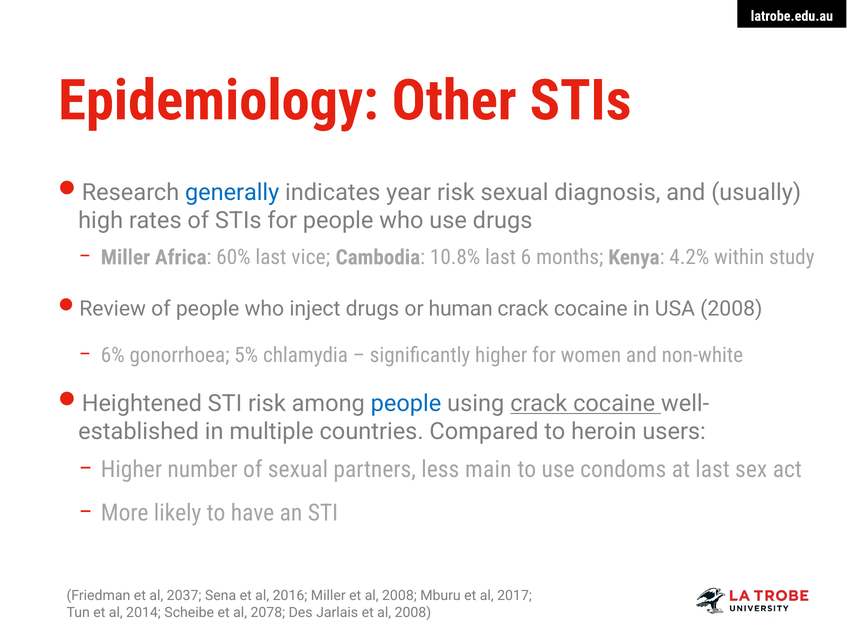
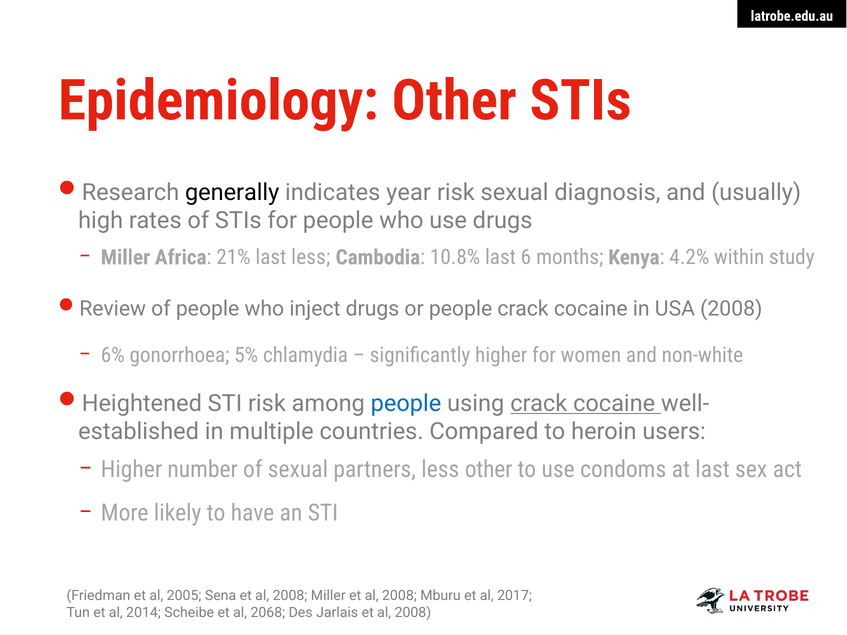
generally colour: blue -> black (232, 193)
60%: 60% -> 21% (233, 257)
last vice: vice -> less (311, 257)
or human: human -> people (461, 309)
less main: main -> other (489, 470)
2037: 2037 -> 2005 (184, 596)
Sena et al 2016: 2016 -> 2008 (290, 596)
2078: 2078 -> 2068 (268, 613)
